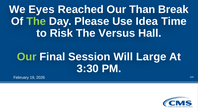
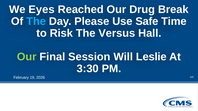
Than: Than -> Drug (142, 9)
The colour: light green -> light blue (36, 21)
Idea: Idea -> Safe (147, 21)
Large: Large -> Leslie (151, 57)
